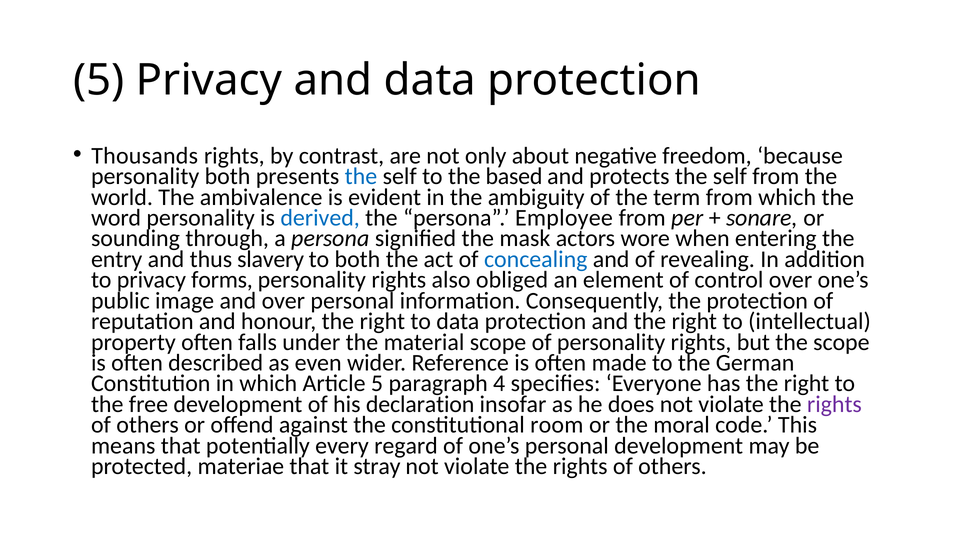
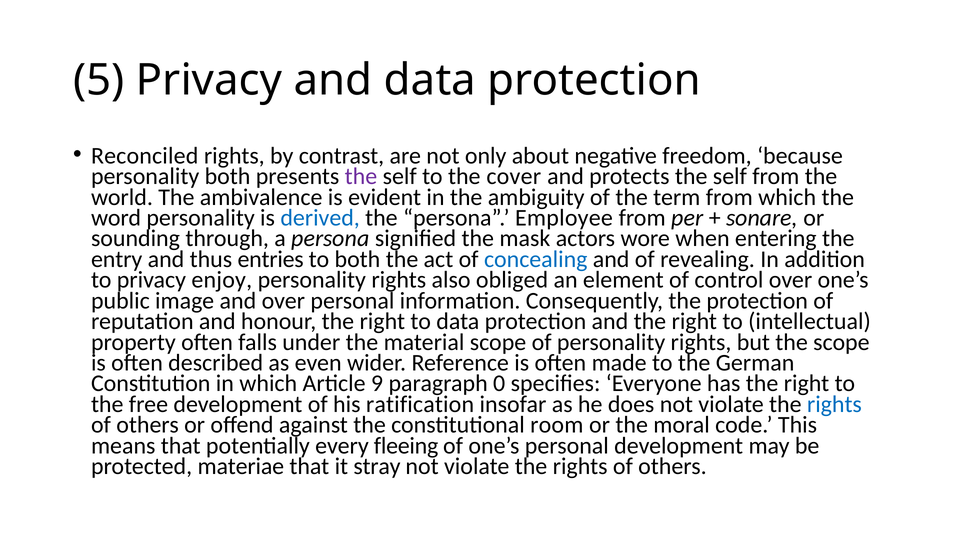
Thousands: Thousands -> Reconciled (145, 156)
the colour: blue -> purple (361, 176)
based: based -> cover (514, 176)
slavery: slavery -> entries (271, 259)
forms: forms -> enjoy (222, 280)
Article 5: 5 -> 9 (377, 383)
4: 4 -> 0 (499, 383)
declaration: declaration -> ratification (420, 404)
rights colour: purple -> blue (834, 404)
regard: regard -> fleeing (406, 446)
